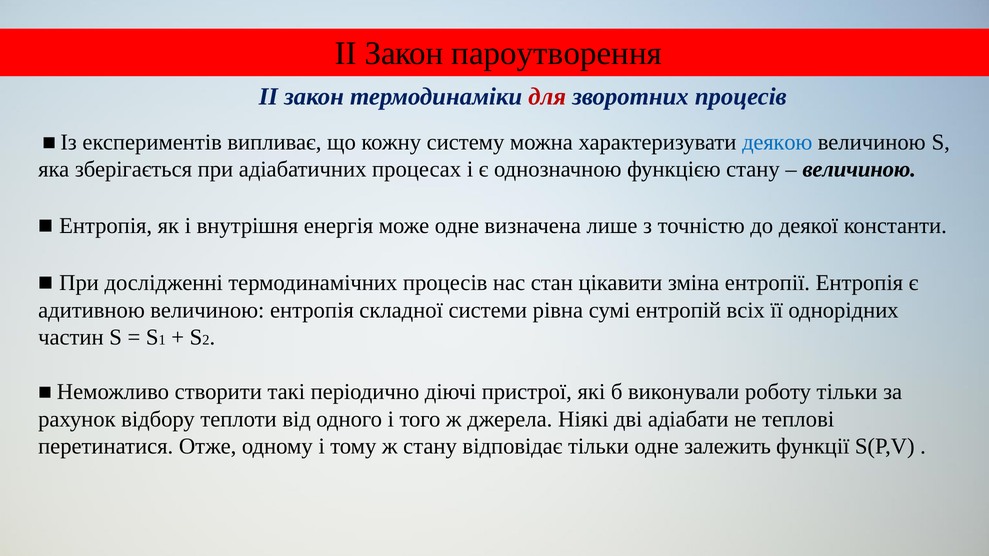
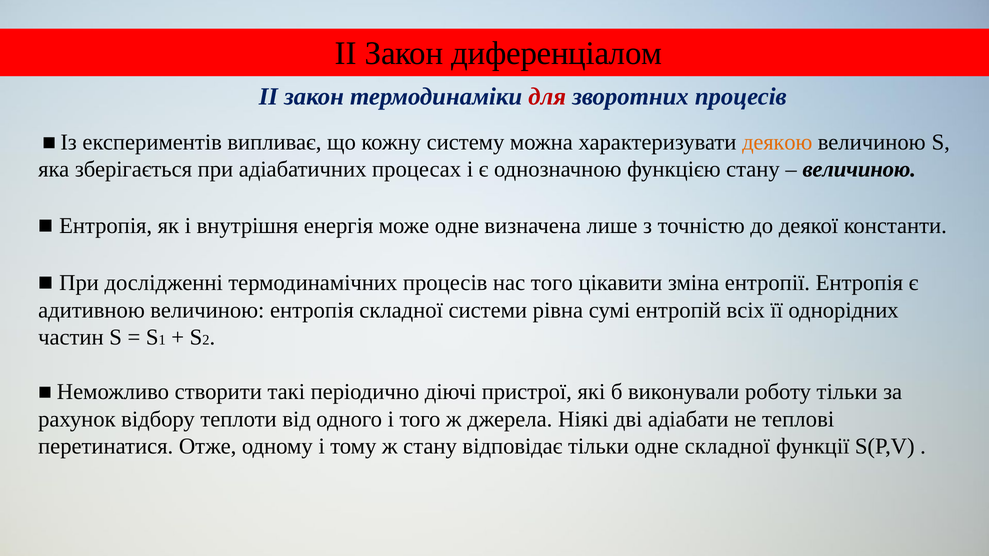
пароутворення: пароутворення -> диференцiалом (557, 54)
деякою colour: blue -> orange (777, 142)
нас стан: стан -> того (552, 283)
одне залежить: залежить -> складної (727, 446)
